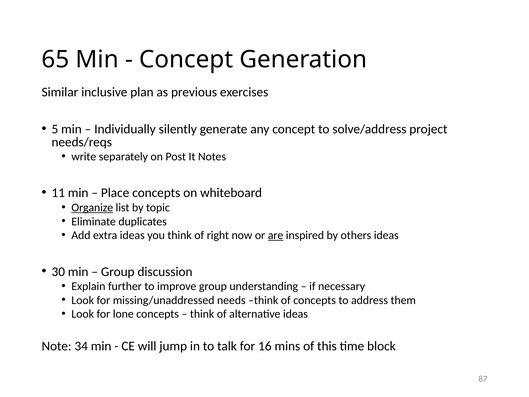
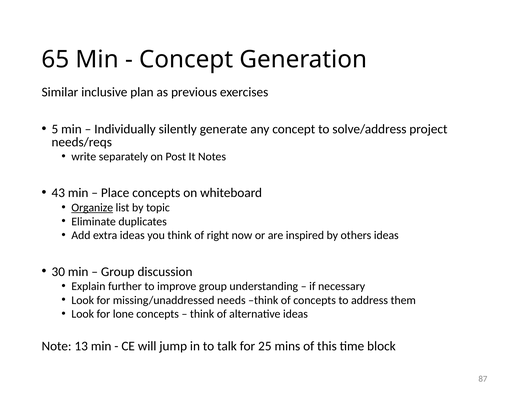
11: 11 -> 43 (58, 193)
are underline: present -> none (276, 235)
34: 34 -> 13 (81, 346)
16: 16 -> 25 (265, 346)
